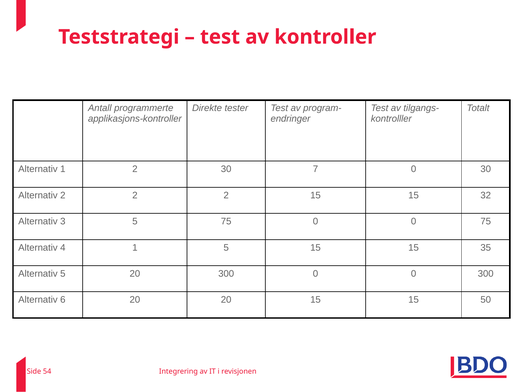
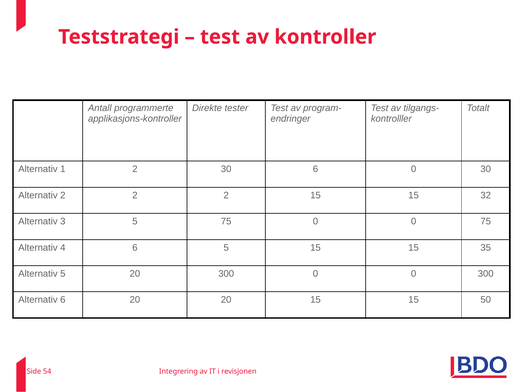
30 7: 7 -> 6 (316, 169)
4 1: 1 -> 6 (135, 248)
